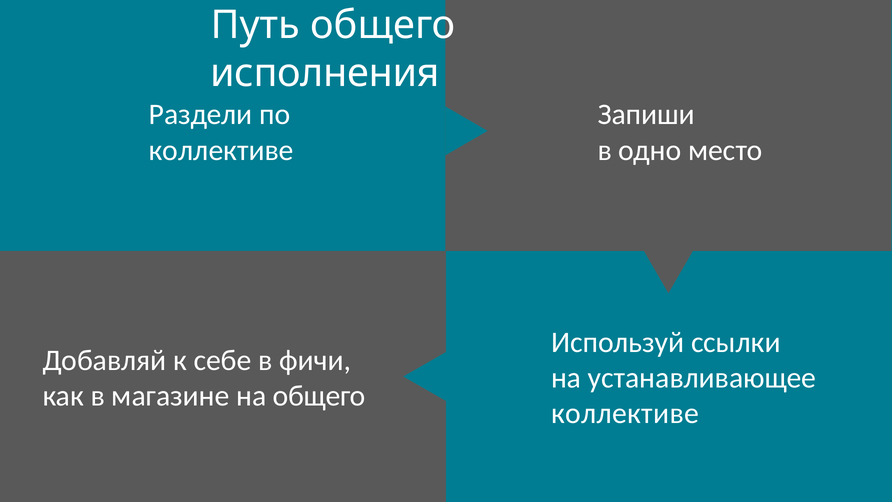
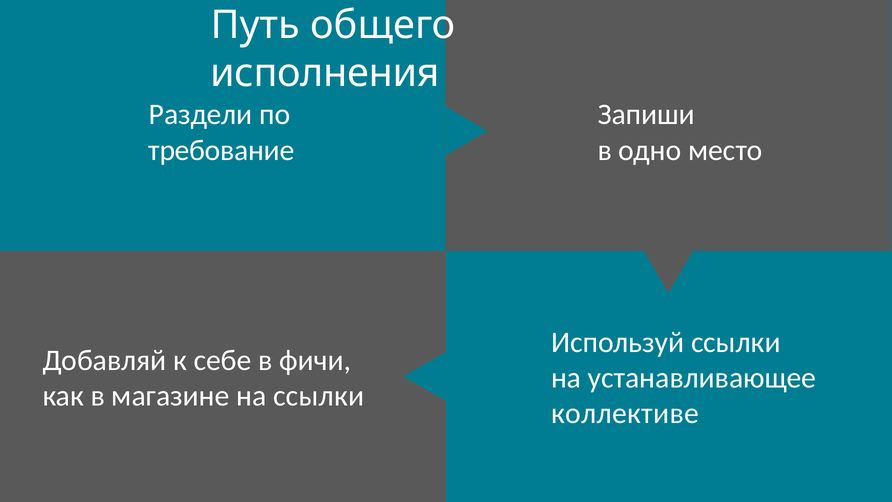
коллективе: коллективе -> требование (221, 150)
на общего: общего -> ссылки (319, 396)
